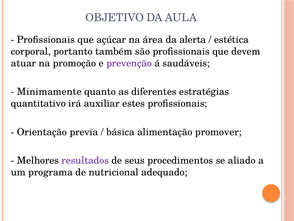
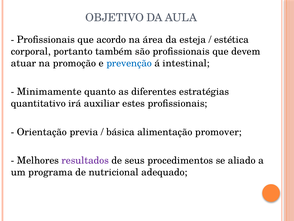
açúcar: açúcar -> acordo (111, 40)
alerta: alerta -> esteja (193, 40)
prevenção colour: purple -> blue (129, 63)
saudáveis: saudáveis -> intestinal (186, 63)
